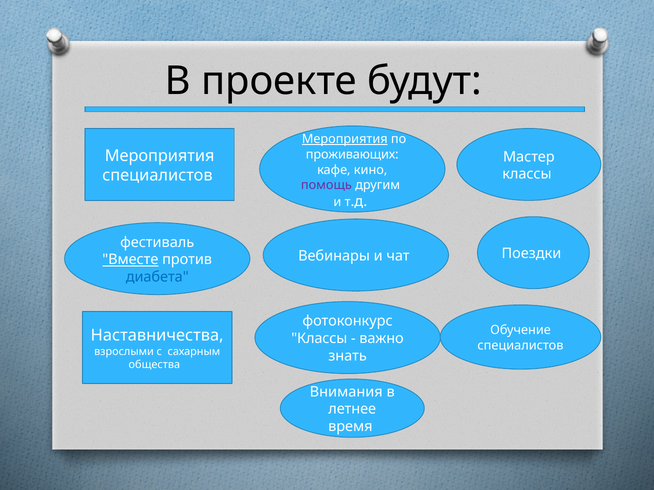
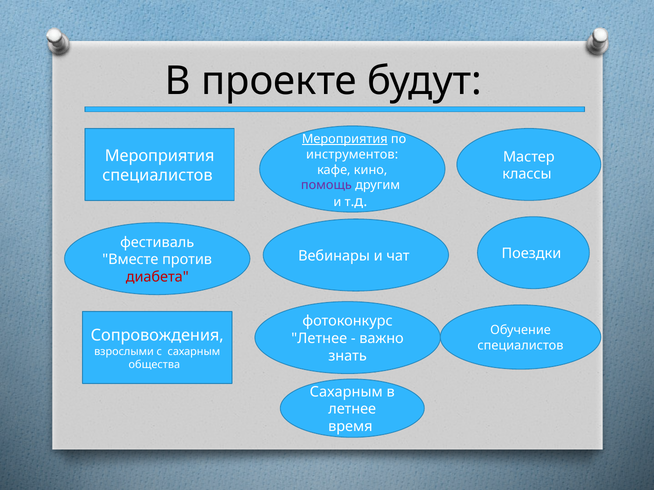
проживающих: проживающих -> инструментов (352, 155)
Вместе underline: present -> none (130, 260)
диабета colour: blue -> red (157, 277)
Наставничества: Наставничества -> Сопровождения (157, 336)
Классы: Классы -> Летнее (319, 339)
Внимания: Внимания -> Сахарным (346, 392)
